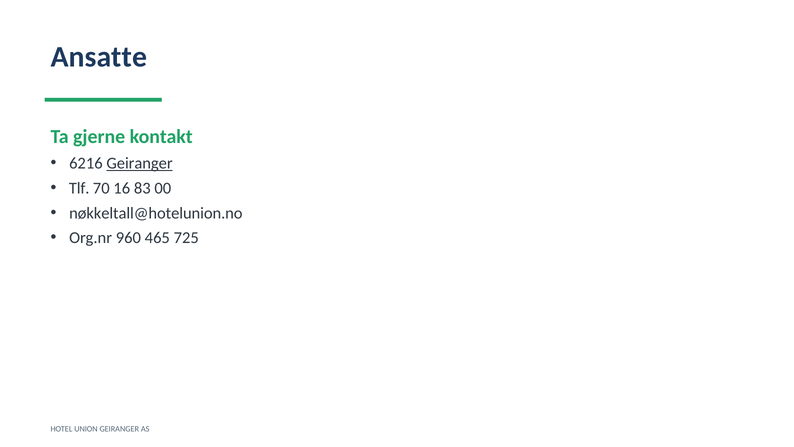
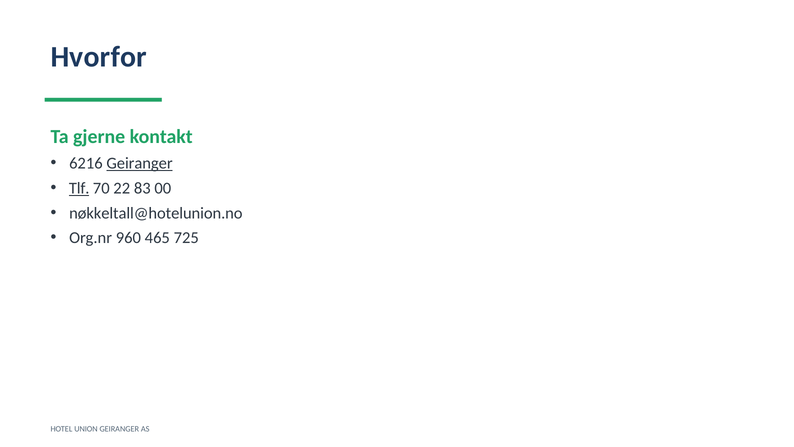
Ansatte: Ansatte -> Hvorfor (99, 57)
Tlf underline: none -> present (79, 188)
16: 16 -> 22 (122, 188)
